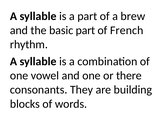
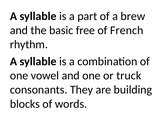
basic part: part -> free (85, 30)
there: there -> truck (129, 75)
